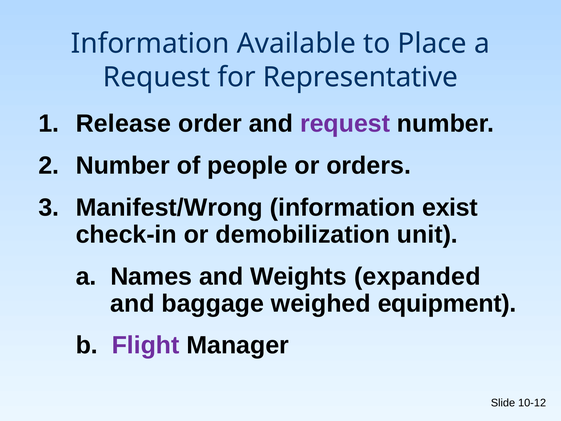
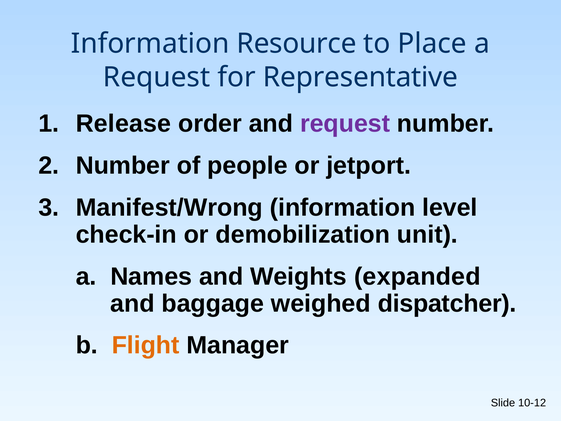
Available: Available -> Resource (297, 44)
orders: orders -> jetport (369, 166)
exist: exist -> level (450, 207)
equipment: equipment -> dispatcher (447, 303)
Flight colour: purple -> orange (146, 345)
